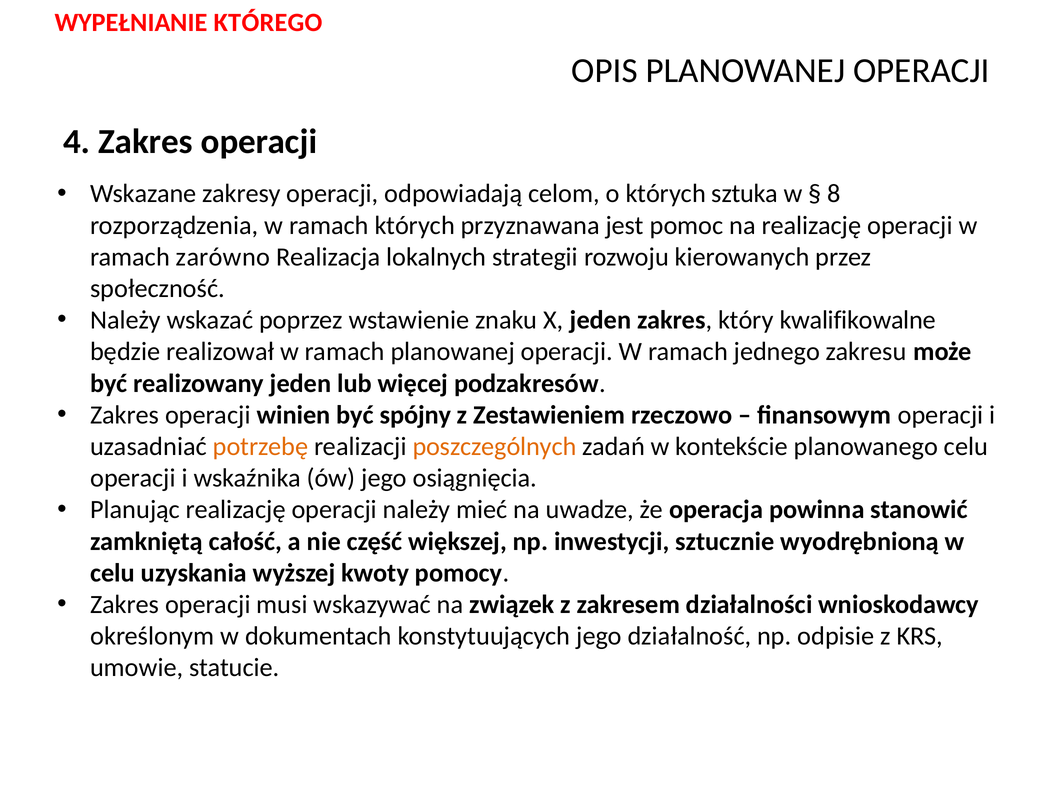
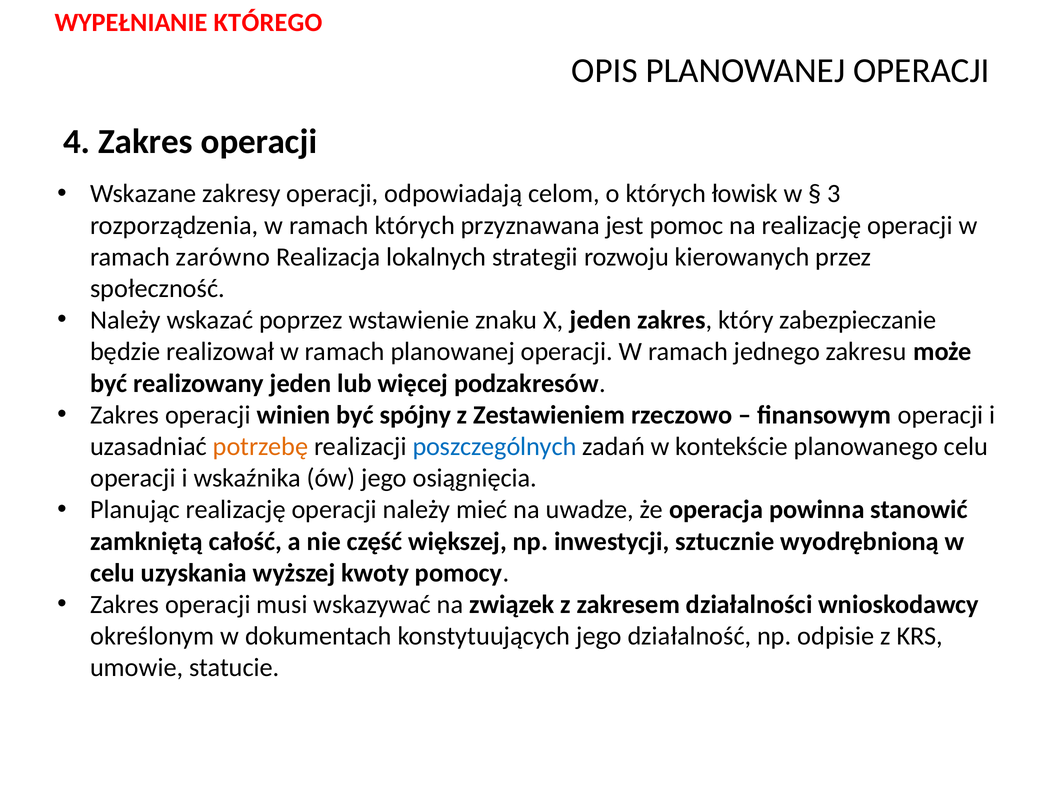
sztuka: sztuka -> łowisk (745, 194)
8: 8 -> 3 (834, 194)
kwalifikowalne: kwalifikowalne -> zabezpieczanie (858, 320)
poszczególnych colour: orange -> blue (494, 446)
